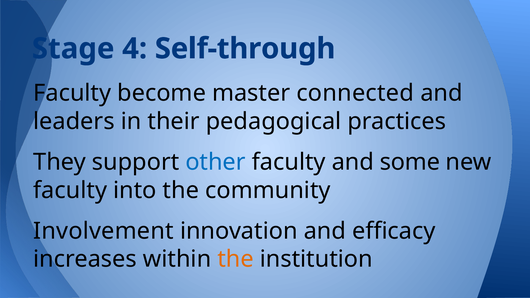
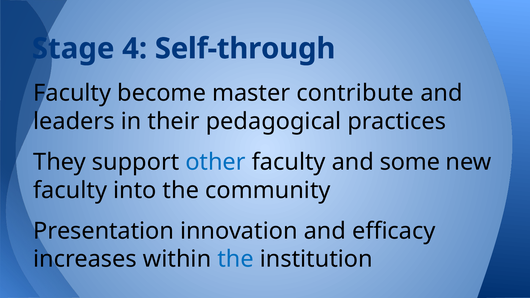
connected: connected -> contribute (355, 93)
Involvement: Involvement -> Presentation (104, 231)
the colour: orange -> blue (236, 259)
